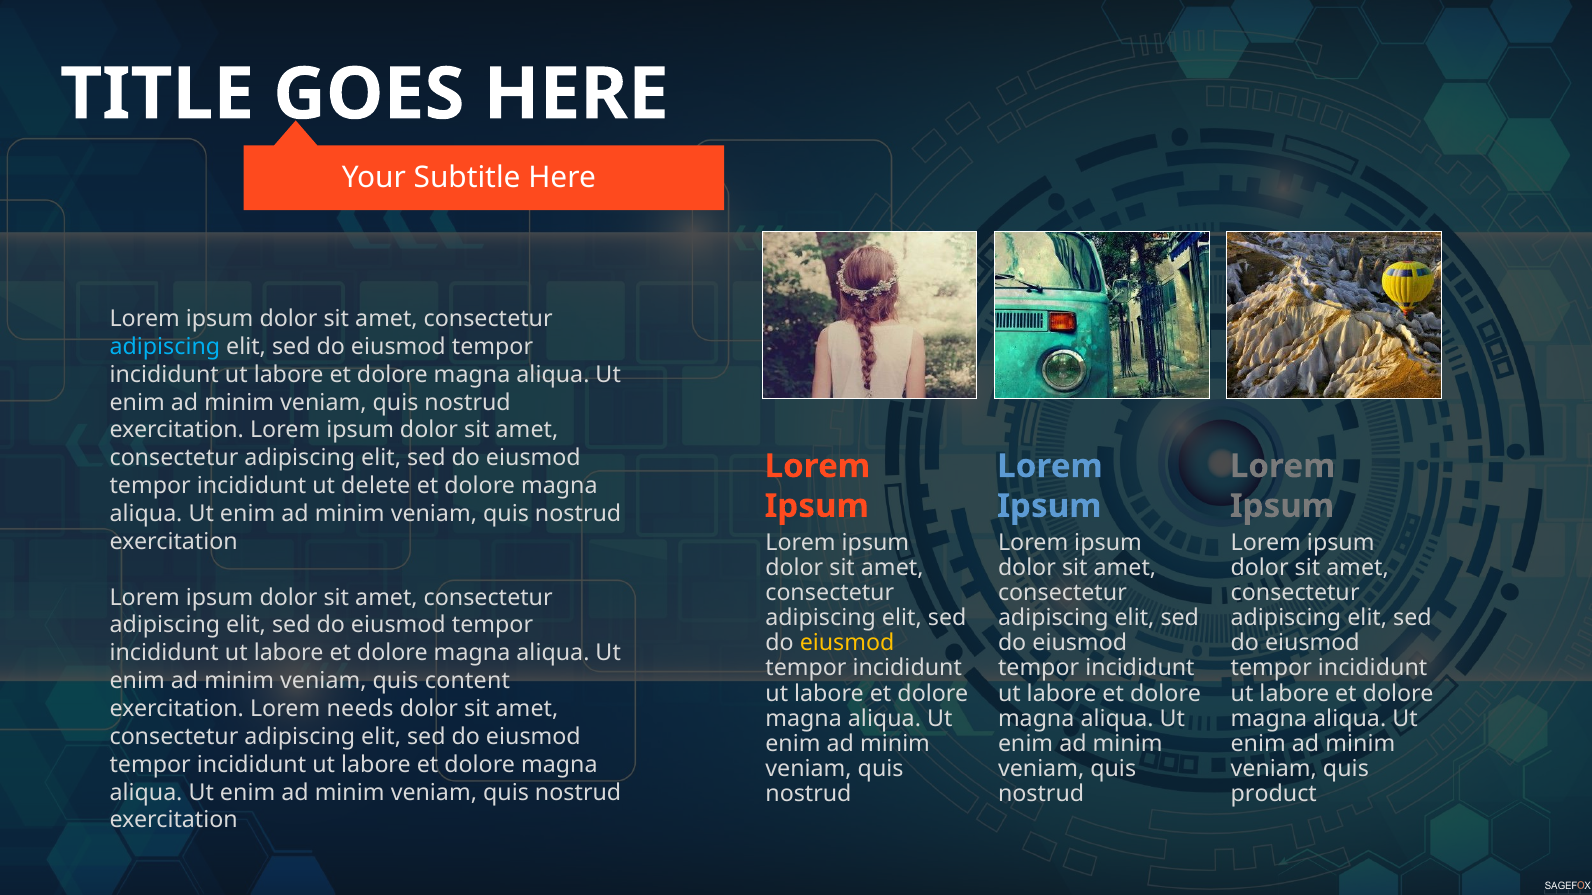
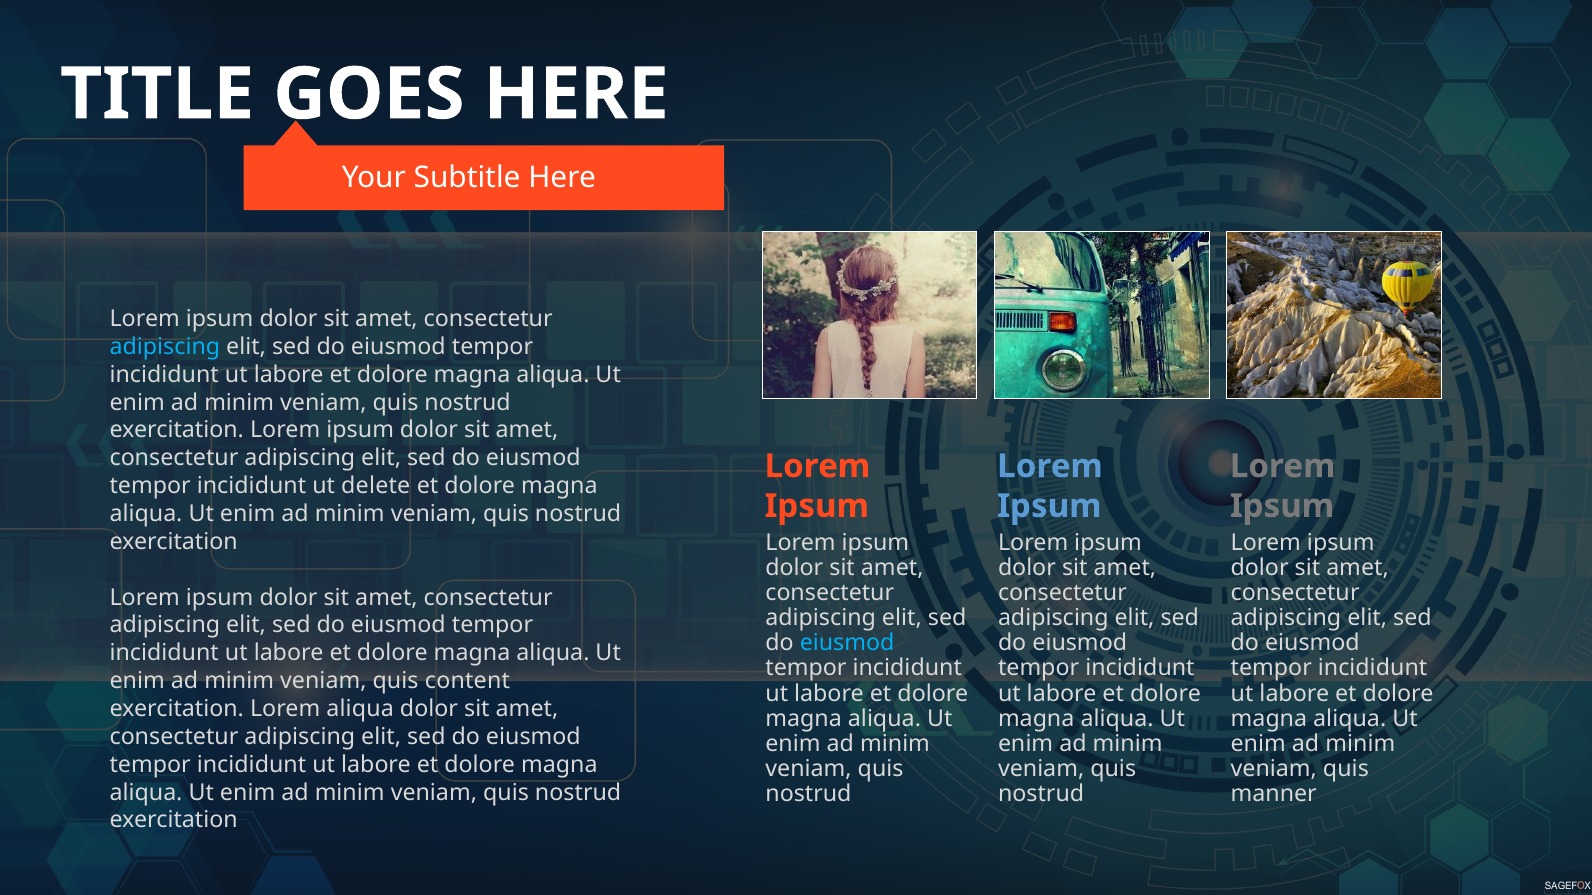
eiusmod colour: yellow -> light blue (847, 644)
Lorem needs: needs -> aliqua (360, 709)
product: product -> manner (1274, 794)
